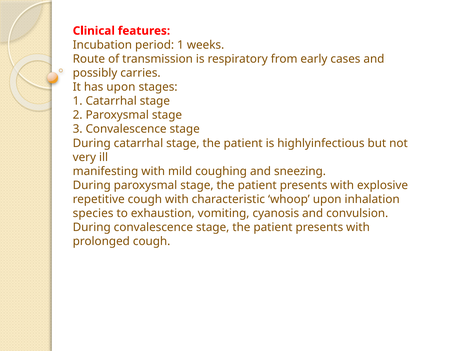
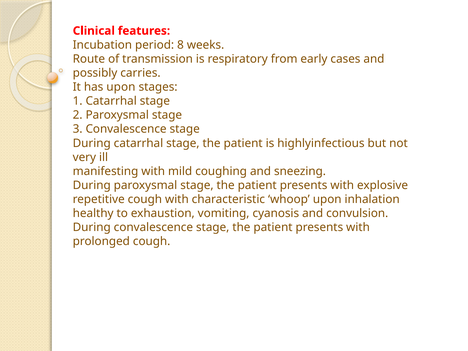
period 1: 1 -> 8 (180, 45)
species: species -> healthy (93, 213)
